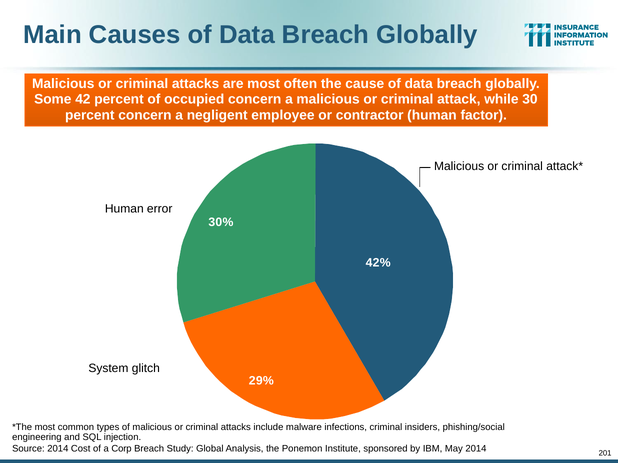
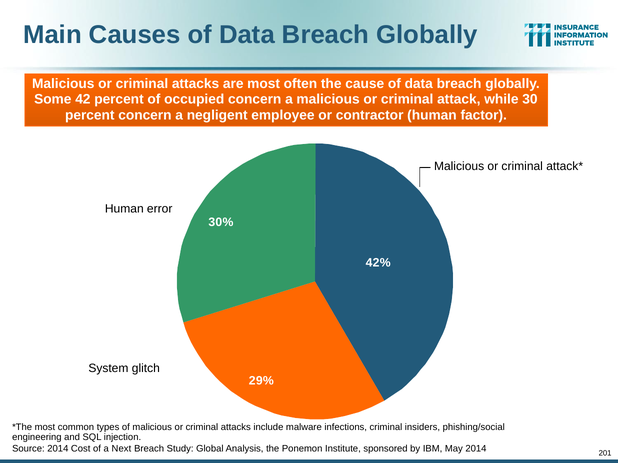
Corp: Corp -> Next (121, 449)
